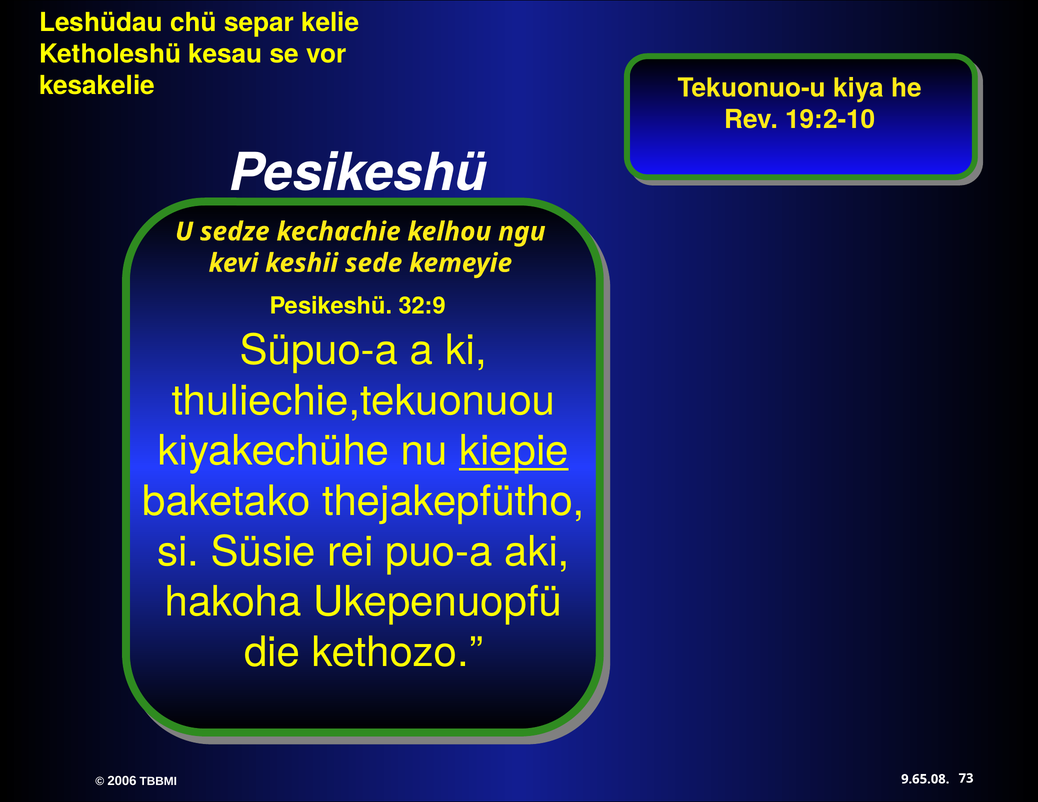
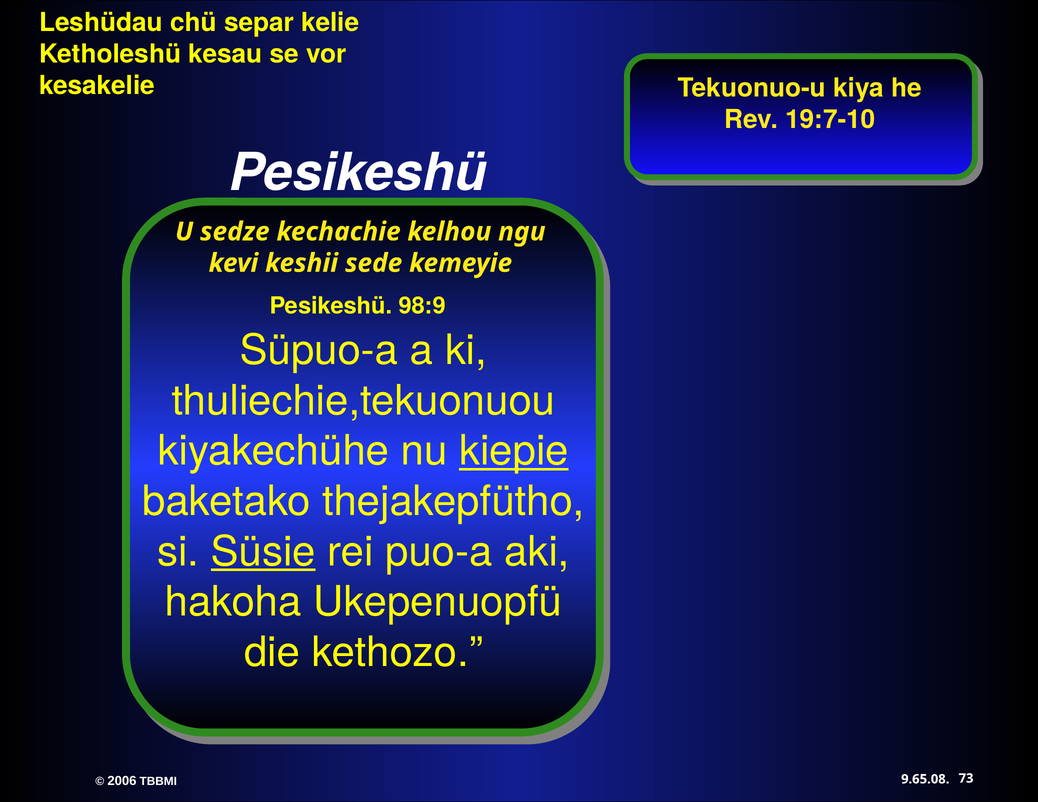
19:2-10: 19:2-10 -> 19:7-10 (830, 120)
32:9: 32:9 -> 98:9 (422, 306)
Süsie underline: none -> present (263, 552)
